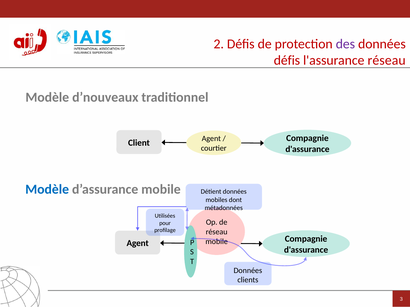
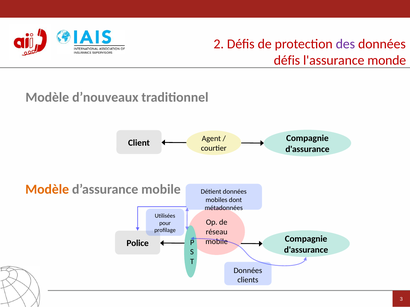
l'assurance réseau: réseau -> monde (387, 60)
Modèle colour: blue -> orange (47, 190)
Agent: Agent -> Police (138, 244)
